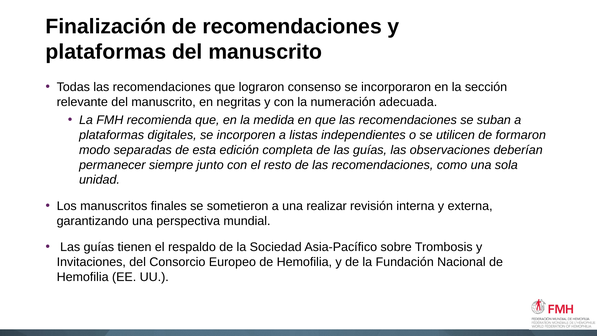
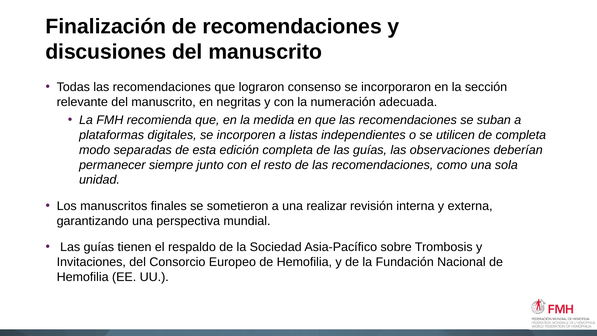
plataformas: plataformas -> discusiones (106, 52)
de formaron: formaron -> completa (521, 135)
